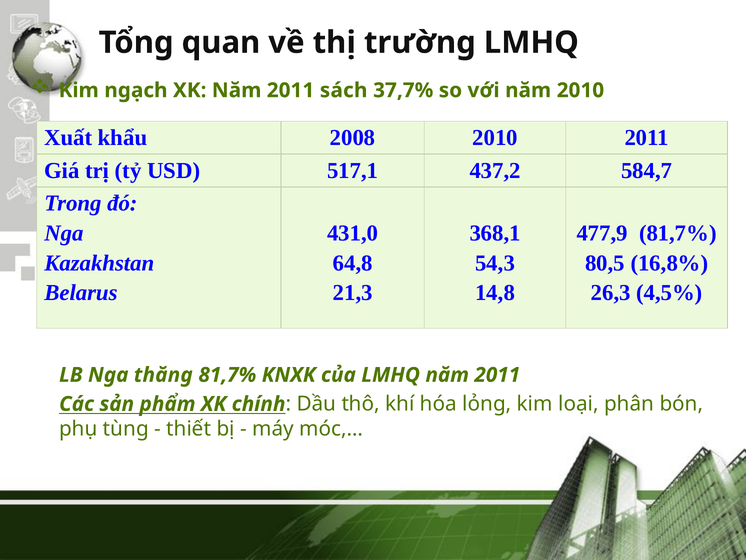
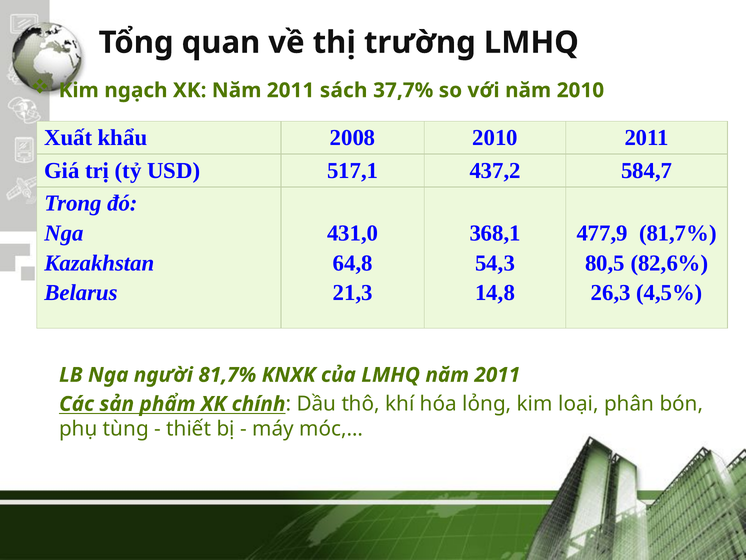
16,8%: 16,8% -> 82,6% (669, 263)
thăng: thăng -> người (163, 375)
